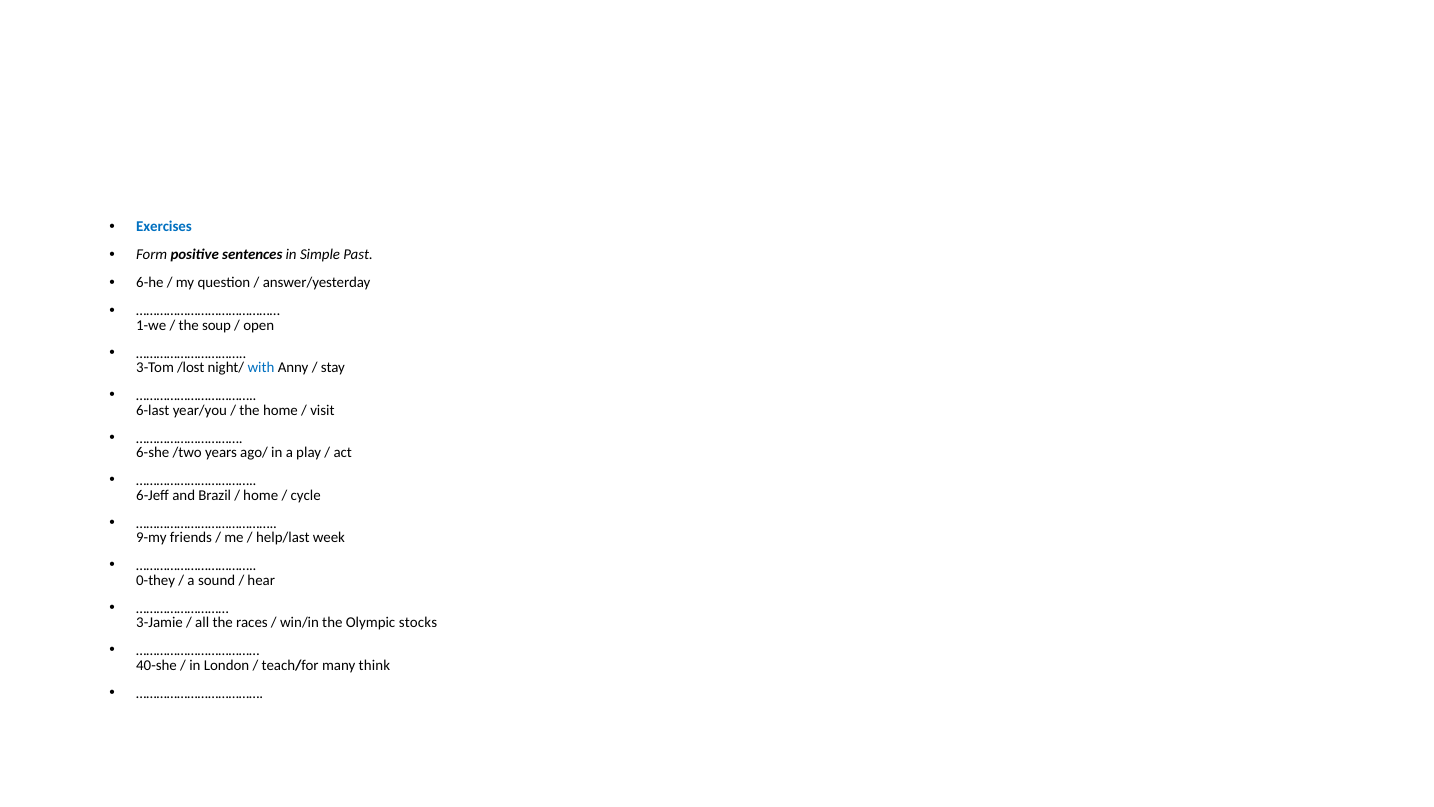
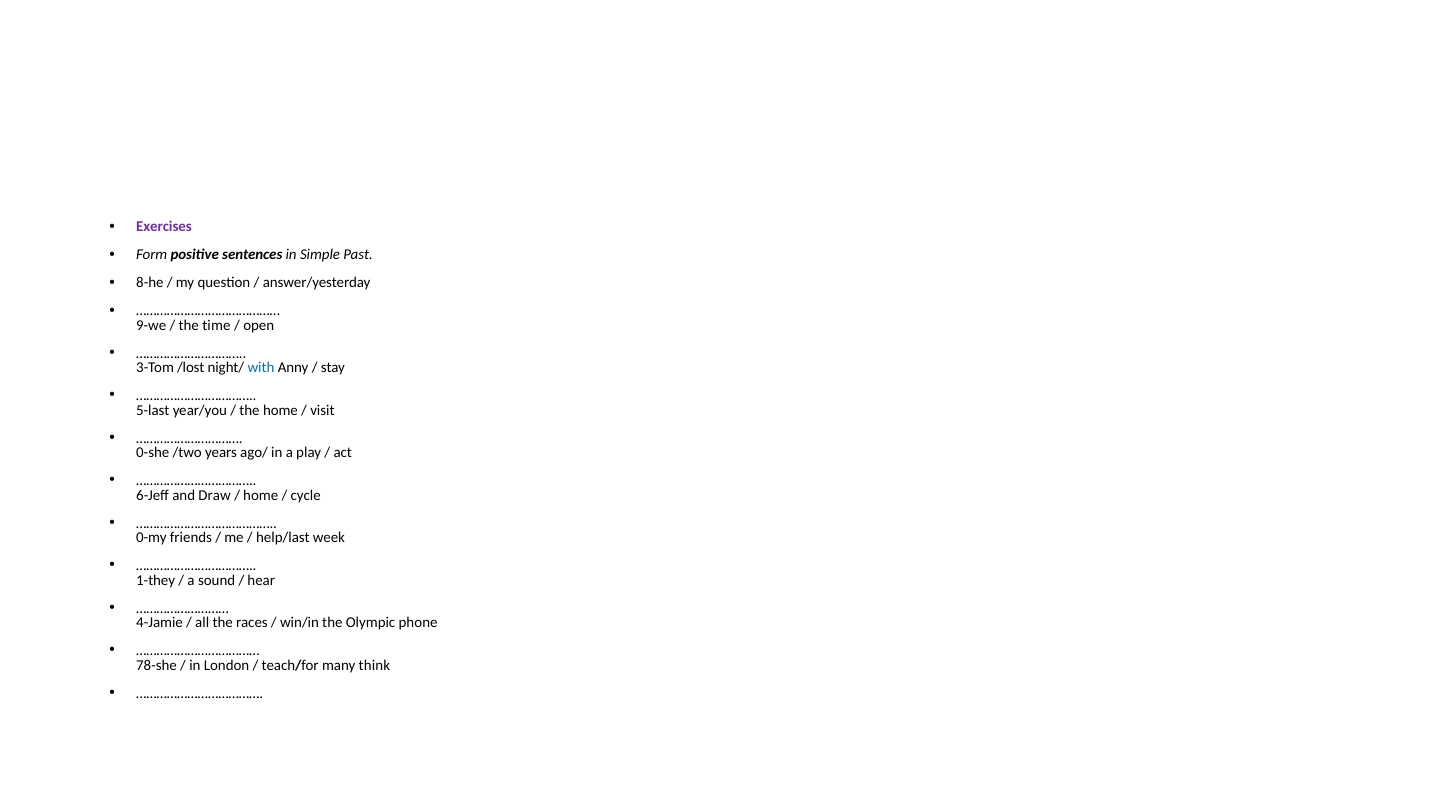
Exercises colour: blue -> purple (164, 227)
6-he: 6-he -> 8-he (150, 283)
1-we: 1-we -> 9-we (151, 325)
soup: soup -> time (216, 325)
6-last: 6-last -> 5-last (153, 410)
6-she: 6-she -> 0-she (153, 453)
Brazil: Brazil -> Draw (215, 495)
9-my: 9-my -> 0-my (151, 538)
0-they: 0-they -> 1-they (156, 580)
3-Jamie: 3-Jamie -> 4-Jamie (160, 622)
stocks: stocks -> phone (418, 622)
40-she: 40-she -> 78-she (157, 665)
